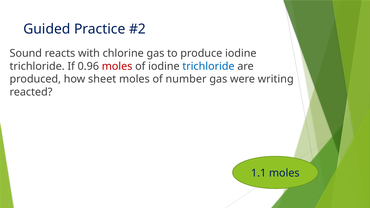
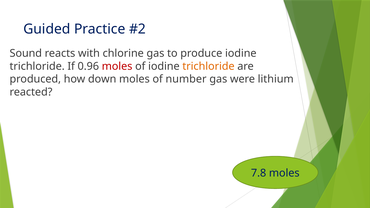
trichloride colour: blue -> orange (208, 66)
sheet: sheet -> down (102, 79)
writing: writing -> lithium (276, 79)
1.1: 1.1 -> 7.8 (259, 173)
